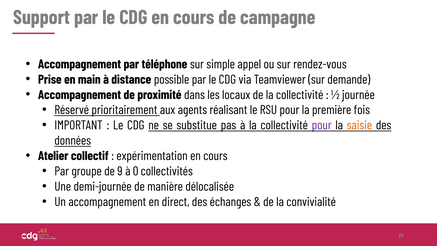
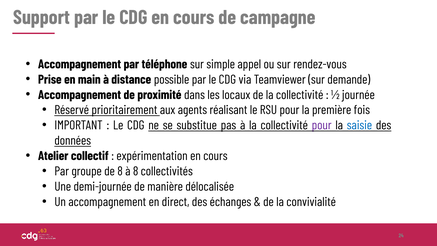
saisie colour: orange -> blue (359, 125)
de 9: 9 -> 8 (120, 171)
à 0: 0 -> 8 (136, 171)
